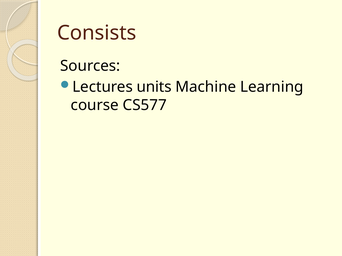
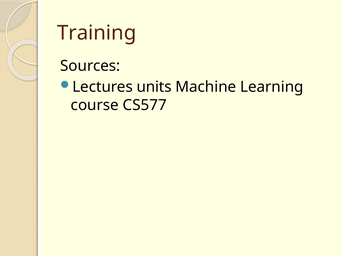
Consists: Consists -> Training (97, 33)
